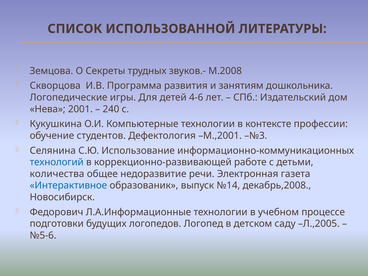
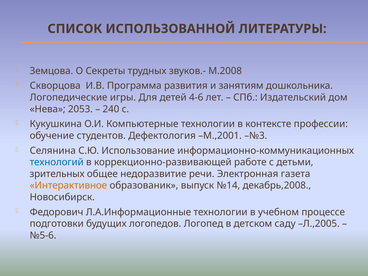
2001: 2001 -> 2053 (80, 109)
количества: количества -> зрительных (57, 174)
Интерактивное colour: blue -> orange (68, 186)
